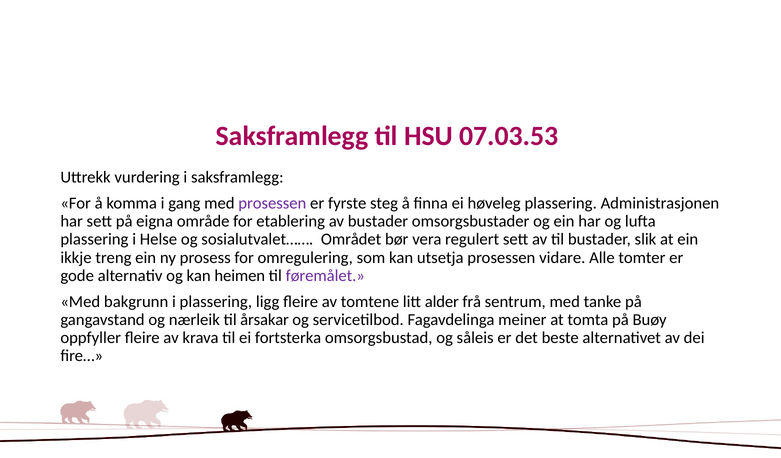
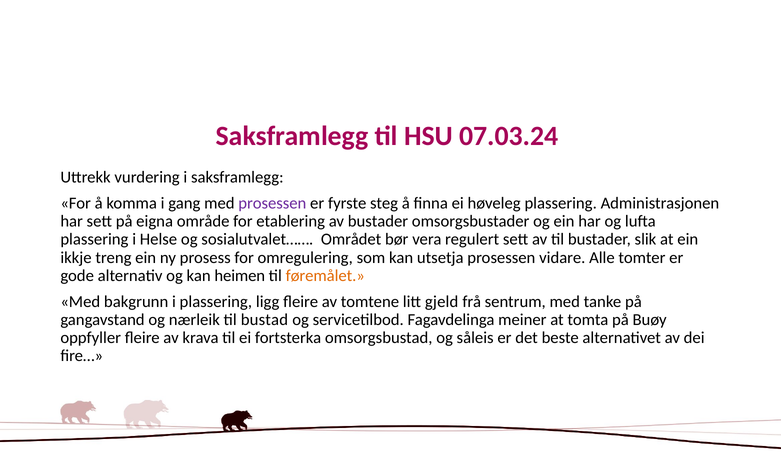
07.03.53: 07.03.53 -> 07.03.24 (509, 136)
føremålet colour: purple -> orange (325, 275)
alder: alder -> gjeld (442, 302)
årsakar: årsakar -> bustad (264, 320)
